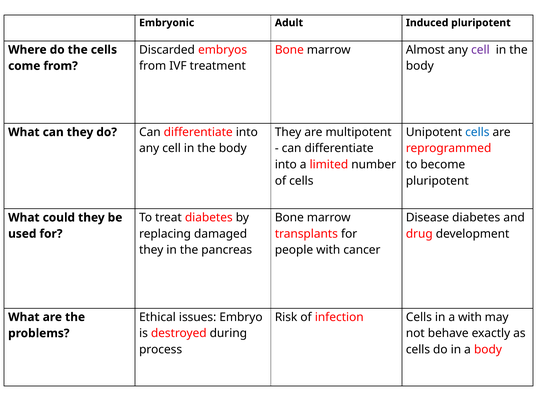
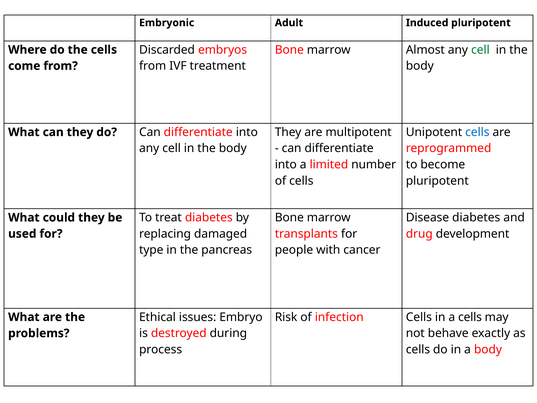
cell colour: purple -> green (480, 50)
they: they -> type (151, 250)
a with: with -> cells (470, 317)
